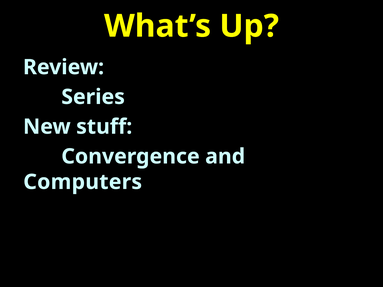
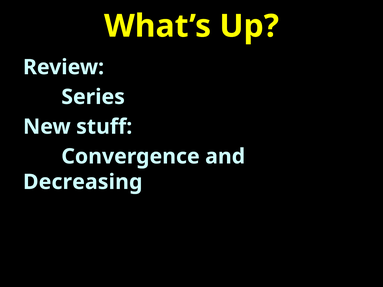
Computers: Computers -> Decreasing (83, 182)
